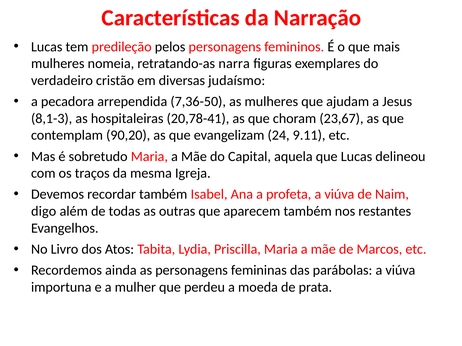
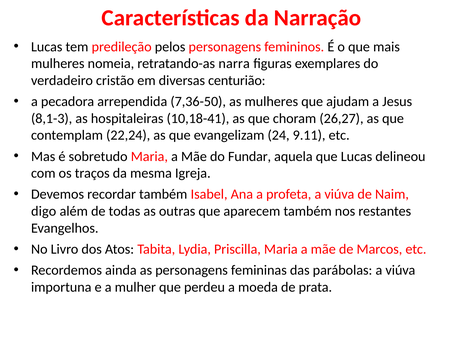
judaísmo: judaísmo -> centurião (237, 81)
20,78-41: 20,78-41 -> 10,18-41 (198, 119)
23,67: 23,67 -> 26,27 (341, 119)
90,20: 90,20 -> 22,24 (128, 136)
Capital: Capital -> Fundar (250, 157)
